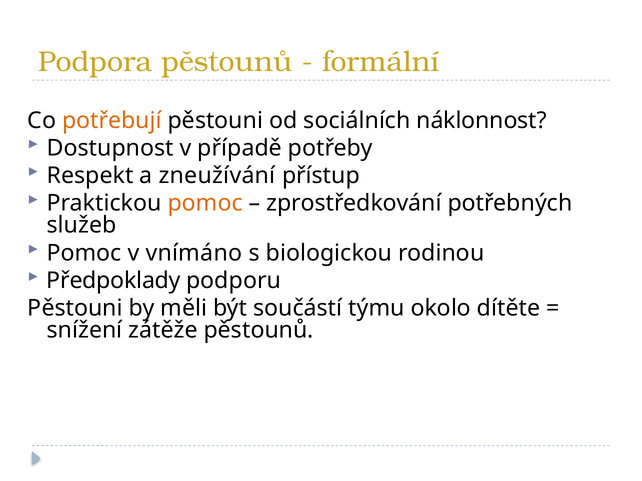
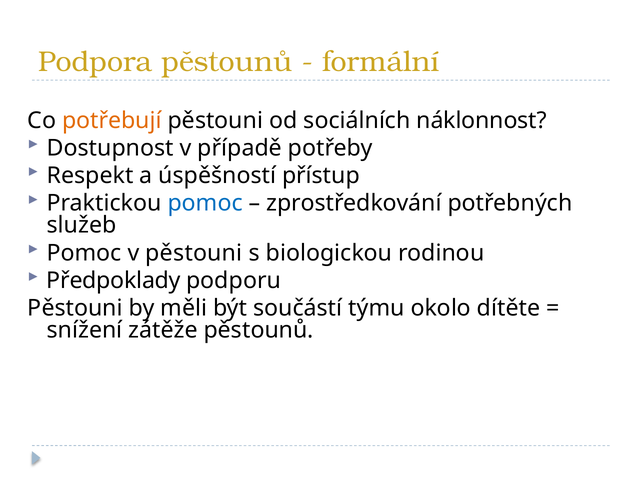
zneužívání: zneužívání -> úspěšností (217, 176)
pomoc colour: orange -> blue (205, 203)
v vnímáno: vnímáno -> pěstouni (194, 253)
